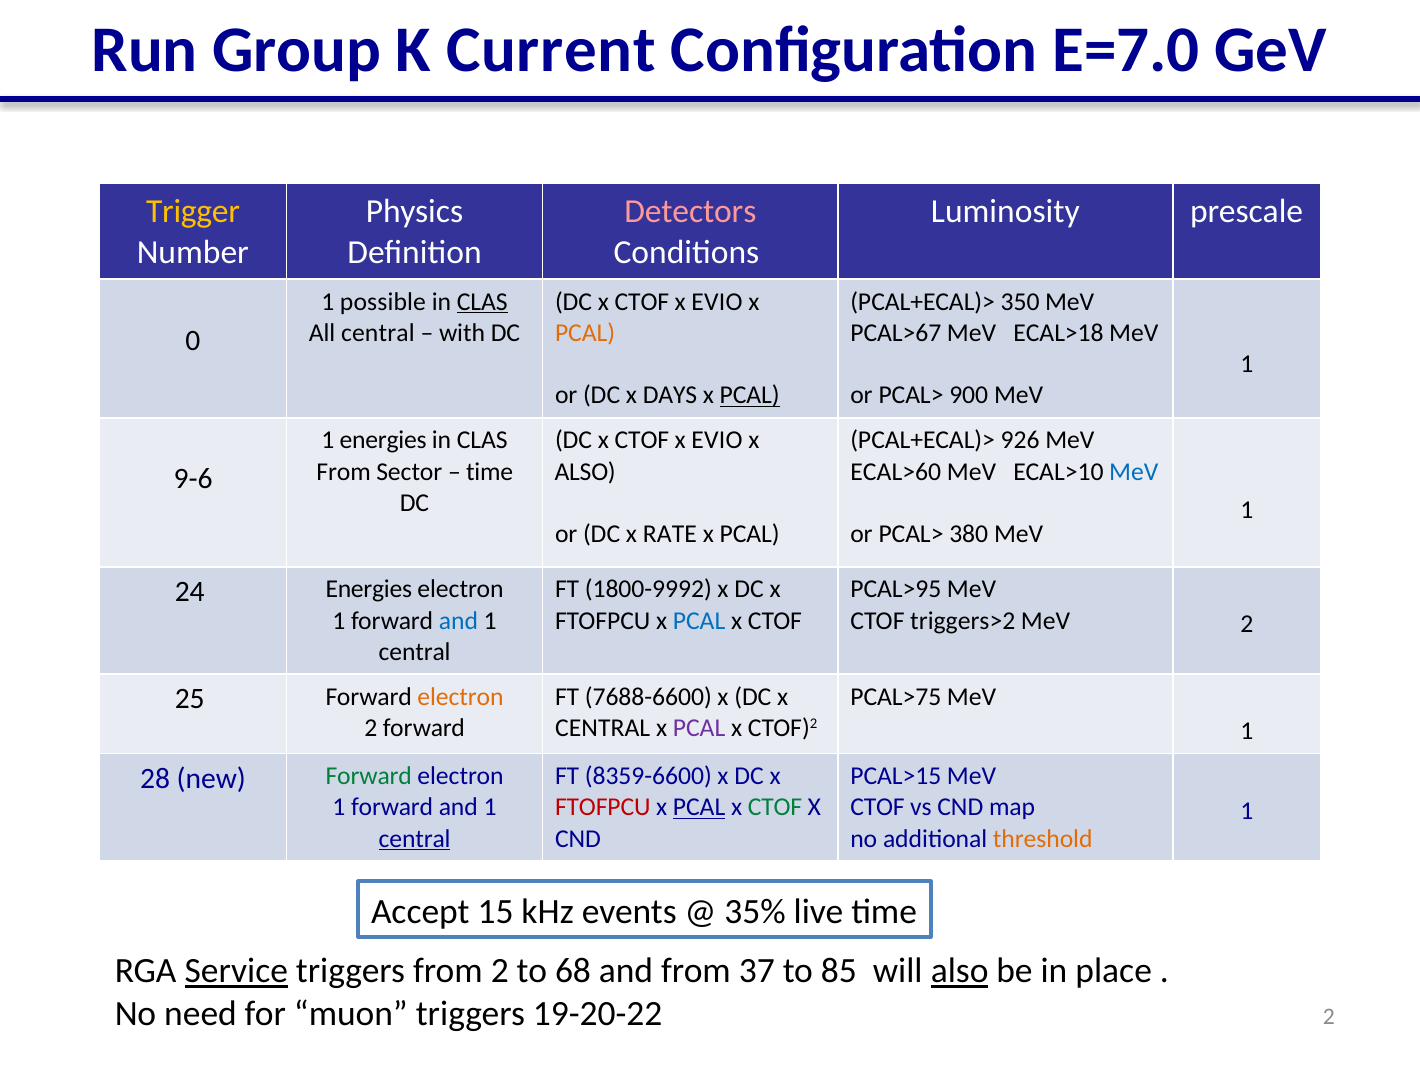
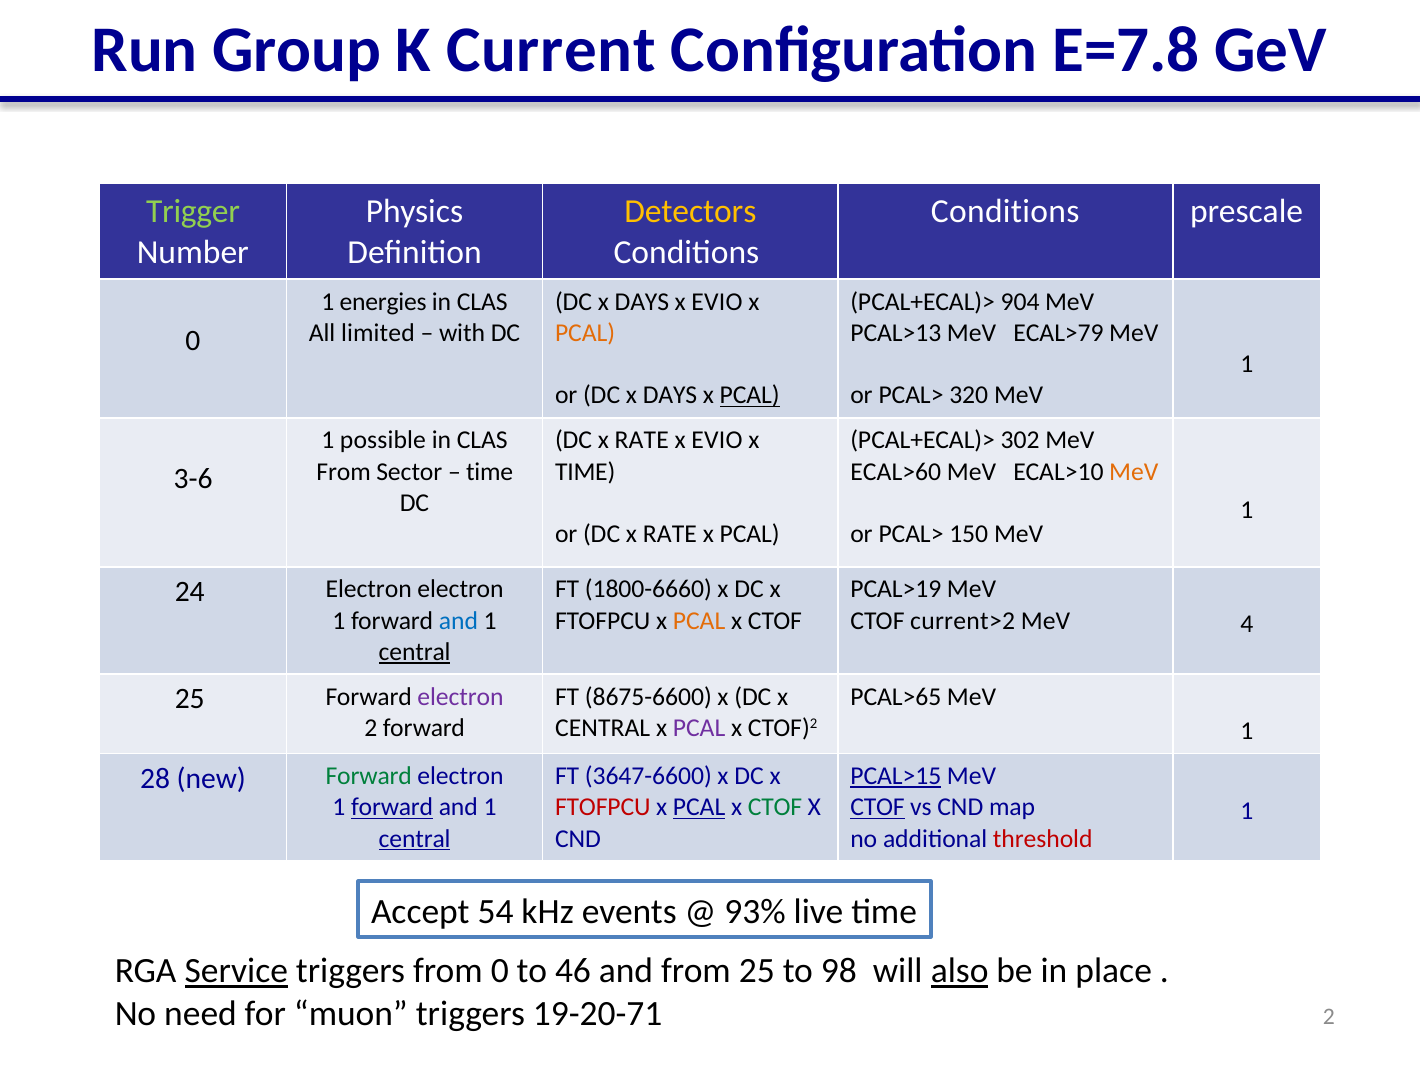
E=7.0: E=7.0 -> E=7.8 (1126, 50)
Trigger colour: yellow -> light green (193, 211)
Detectors colour: pink -> yellow (690, 211)
Luminosity: Luminosity -> Conditions (1005, 211)
possible: possible -> energies (383, 302)
CLAS underline: present -> none (482, 302)
CTOF: CTOF -> DAYS (642, 302)
350: 350 -> 904 (1020, 302)
All central: central -> limited (378, 333)
PCAL>67: PCAL>67 -> PCAL>13 (896, 333)
ECAL>18: ECAL>18 -> ECAL>79 (1059, 333)
900: 900 -> 320 (969, 395)
1 energies: energies -> possible (383, 440)
CTOF: CTOF -> RATE (642, 440)
926: 926 -> 302 (1020, 440)
ALSO: ALSO -> TIME (585, 472)
MeV colour: blue -> orange (1134, 472)
9-6: 9-6 -> 3-6 (193, 479)
380: 380 -> 150 (969, 534)
1800-9992: 1800-9992 -> 1800-6660 (648, 589)
PCAL>95: PCAL>95 -> PCAL>19 (896, 589)
24 Energies: Energies -> Electron (369, 589)
PCAL colour: blue -> orange (699, 621)
triggers>2: triggers>2 -> current>2 (963, 621)
MeV 2: 2 -> 4 (1247, 624)
central underline: none -> present (415, 652)
7688-6600: 7688-6600 -> 8675-6600 (648, 697)
PCAL>75: PCAL>75 -> PCAL>65 (896, 697)
electron colour: orange -> purple (461, 697)
8359-6600: 8359-6600 -> 3647-6600 (648, 776)
PCAL>15 underline: none -> present (896, 776)
forward underline: none -> present (392, 807)
CTOF underline: none -> present (878, 807)
threshold colour: orange -> red (1043, 839)
15: 15 -> 54 (496, 912)
35%: 35% -> 93% (755, 912)
from 2: 2 -> 0 (500, 971)
68: 68 -> 46 (573, 971)
from 37: 37 -> 25 (757, 971)
85: 85 -> 98 (839, 971)
19-20-22: 19-20-22 -> 19-20-71 (598, 1014)
